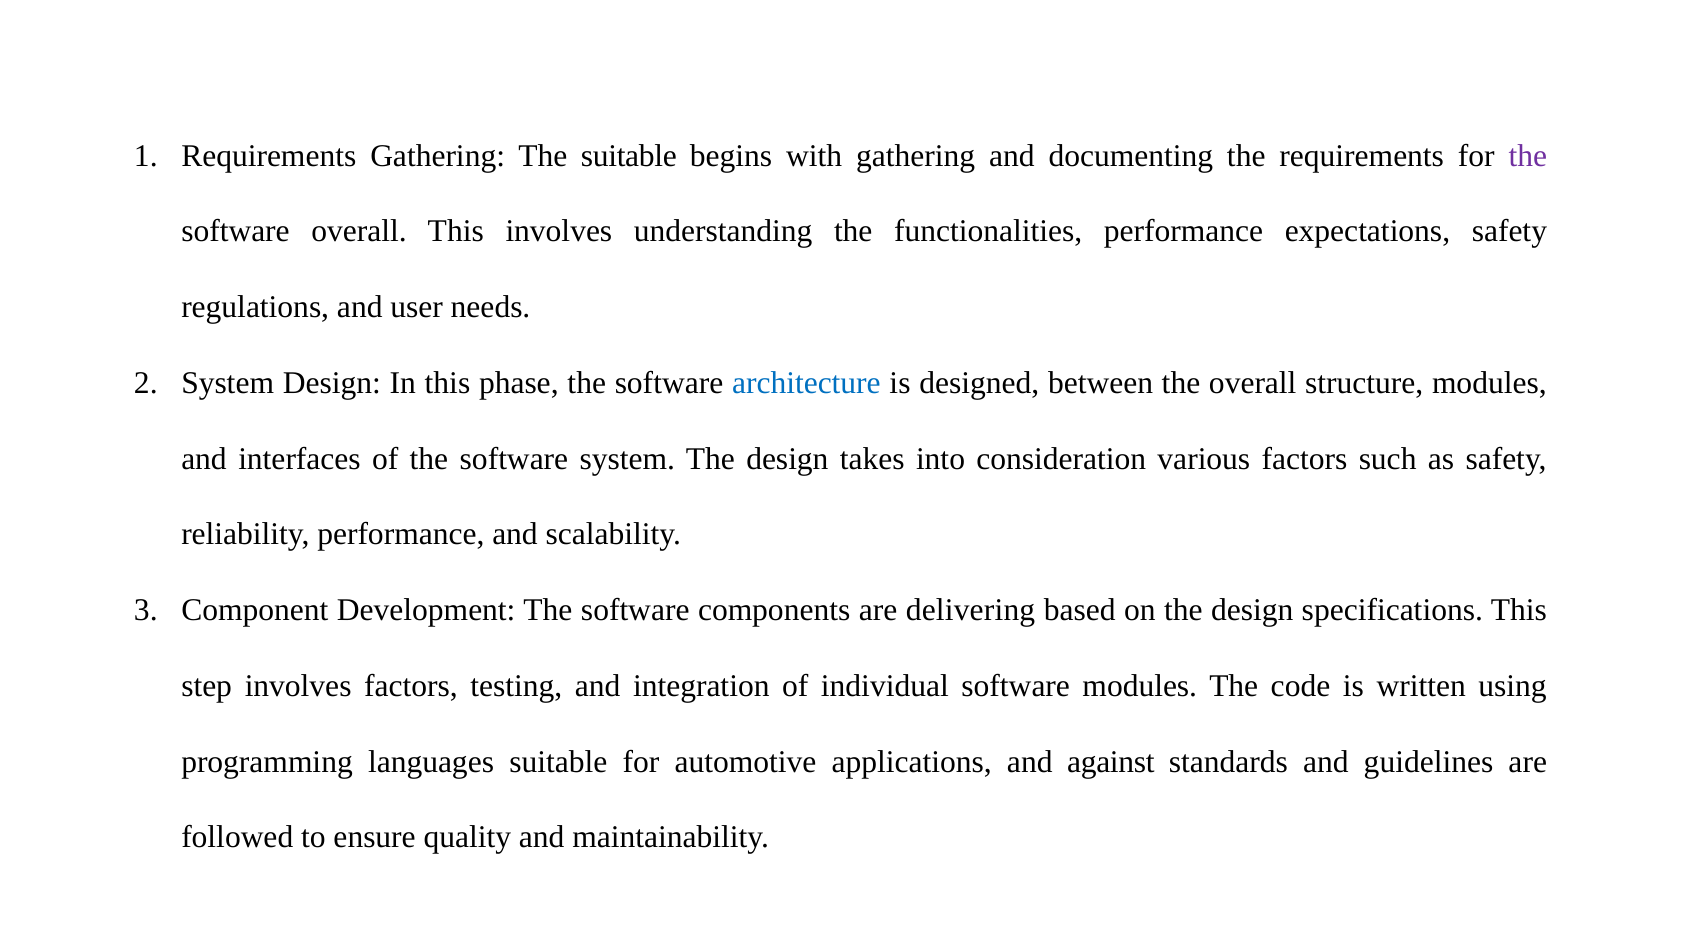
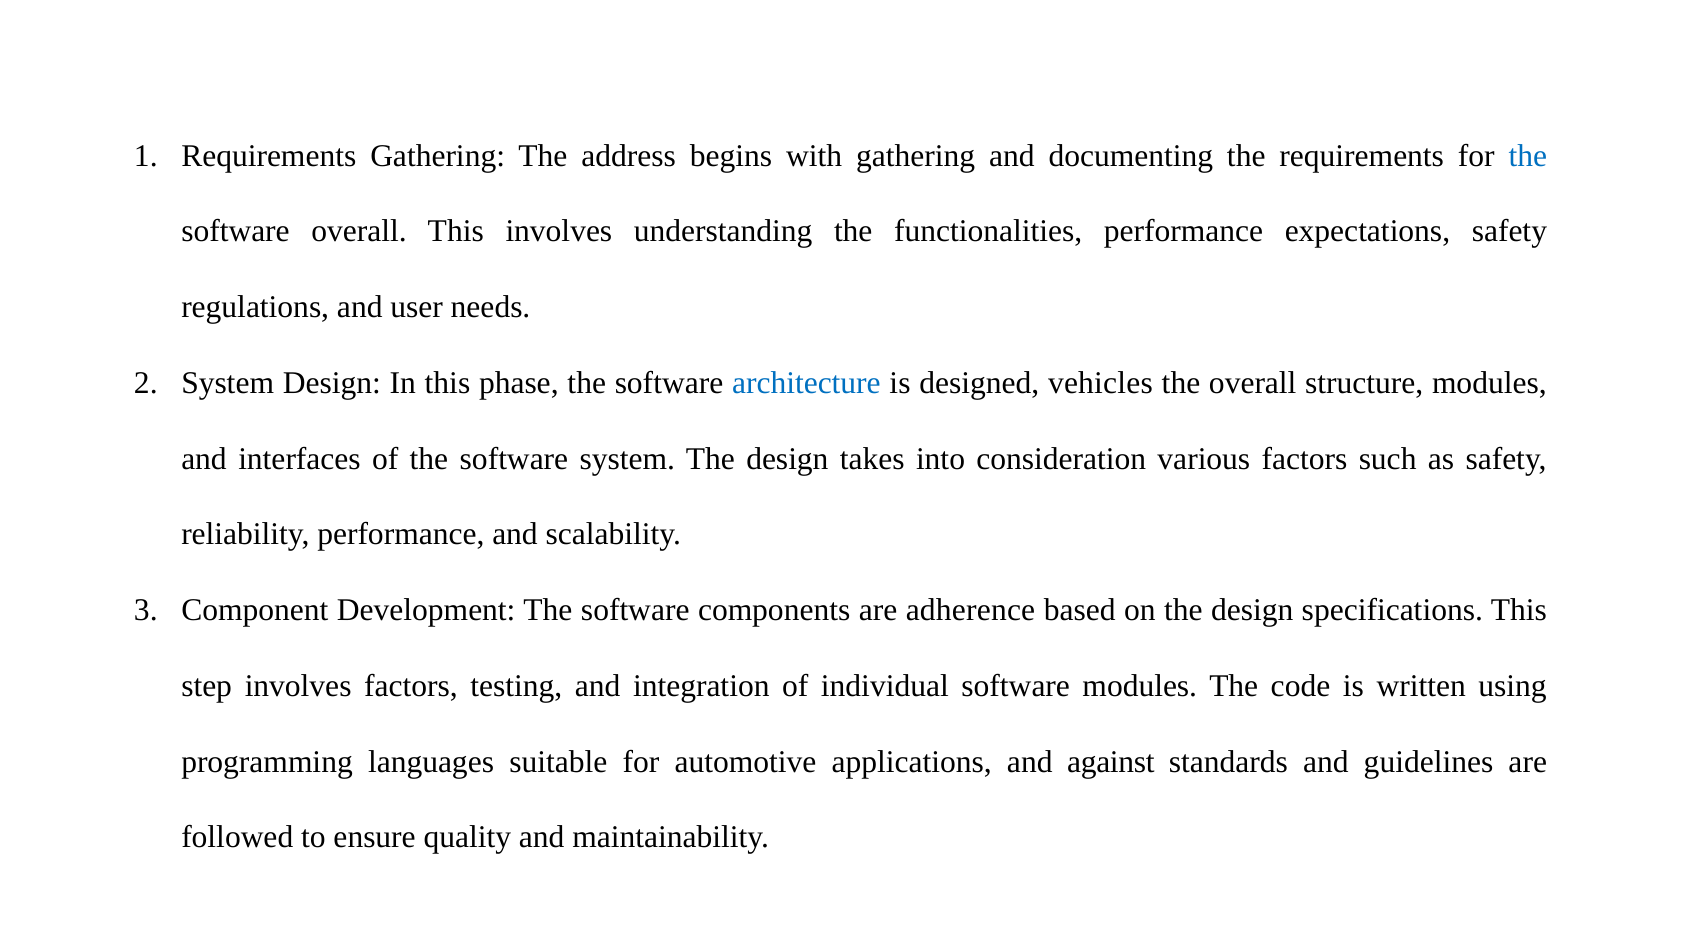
The suitable: suitable -> address (629, 156)
the colour: purple -> blue (1528, 156)
between: between -> vehicles (1100, 383)
delivering: delivering -> adherence (971, 610)
